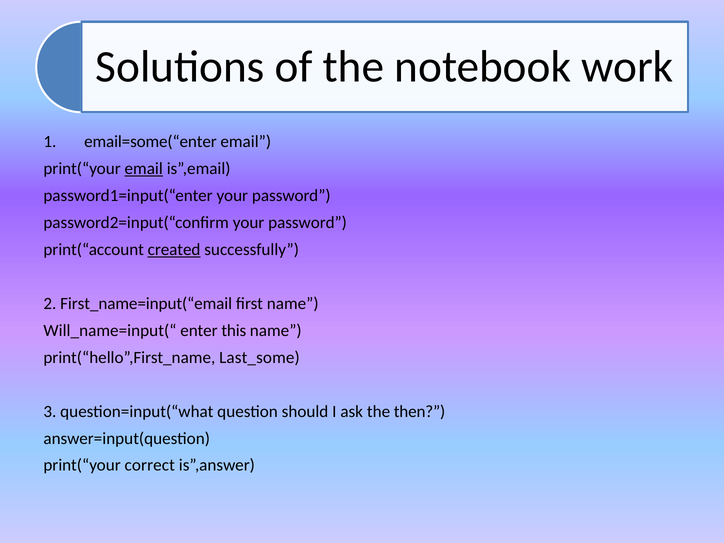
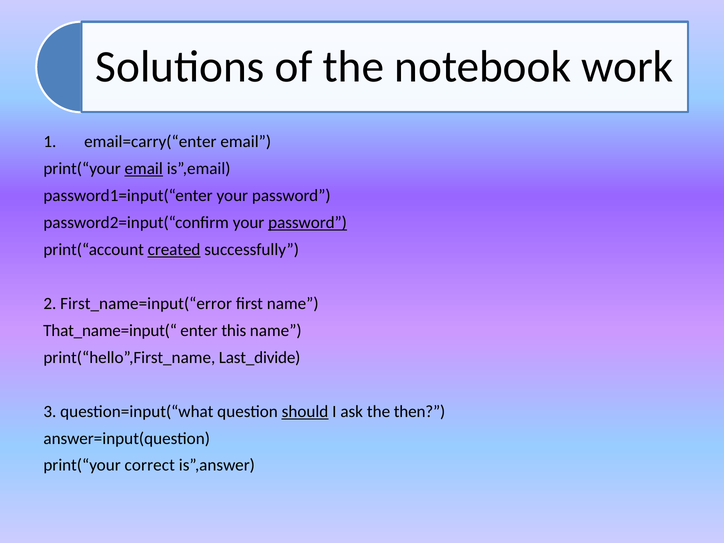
email=some(“enter: email=some(“enter -> email=carry(“enter (150, 142)
password underline: none -> present (308, 223)
First_name=input(“email: First_name=input(“email -> First_name=input(“error (146, 304)
Will_name=input(“: Will_name=input(“ -> That_name=input(“ (110, 331)
Last_some: Last_some -> Last_divide (260, 357)
should underline: none -> present (305, 411)
